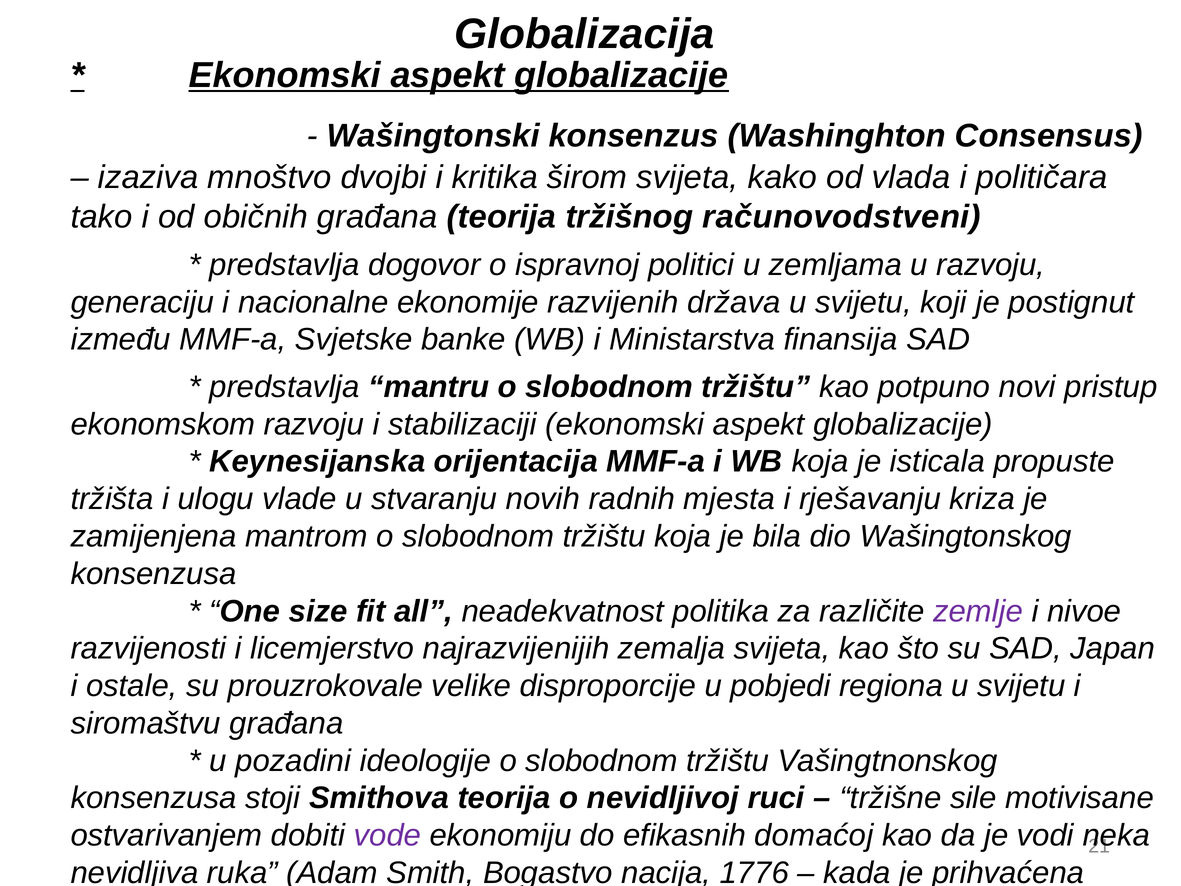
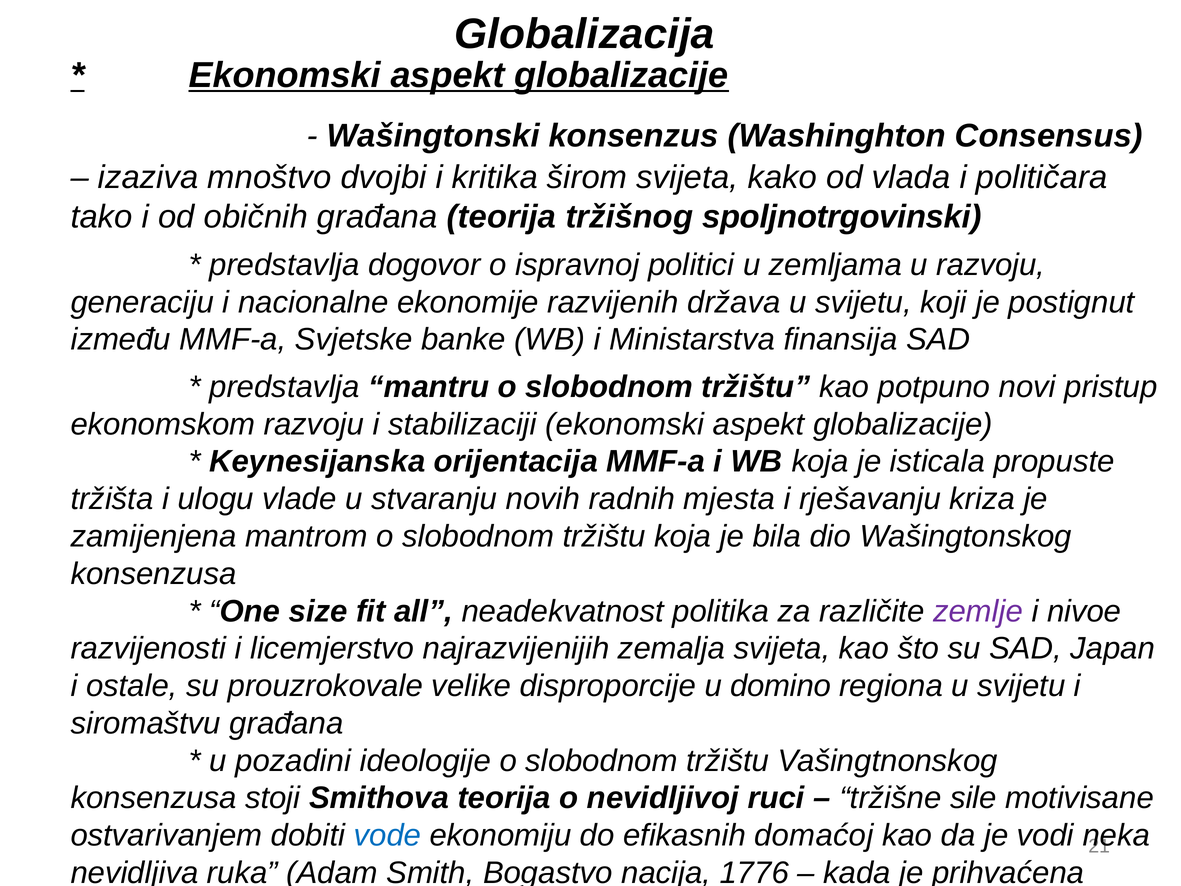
računovodstveni: računovodstveni -> spoljnotrgovinski (842, 217)
pobjedi: pobjedi -> domino (781, 686)
vode colour: purple -> blue (387, 835)
